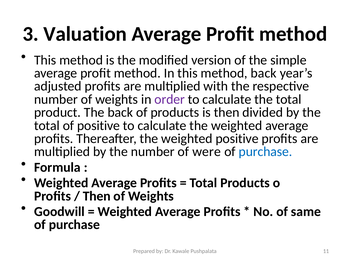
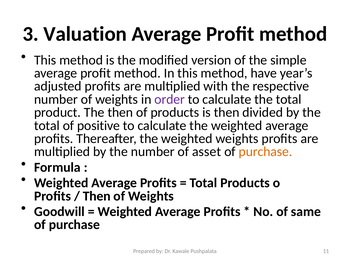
method back: back -> have (264, 73)
The back: back -> then (120, 112)
weighted positive: positive -> weights (237, 138)
were: were -> asset (207, 151)
purchase colour: blue -> orange (266, 151)
